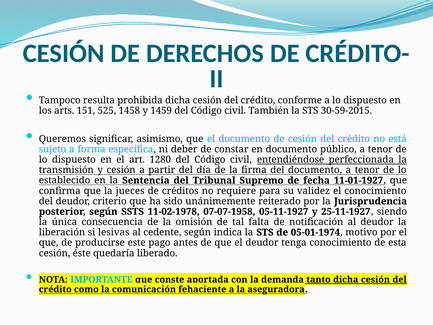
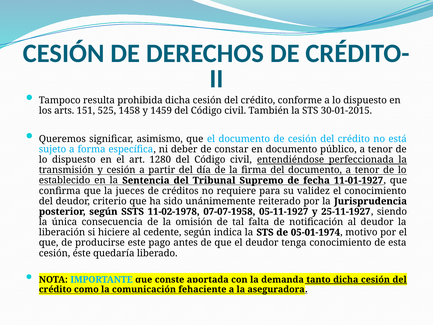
30-59-2015: 30-59-2015 -> 30-01-2015 (346, 111)
lesivas: lesivas -> hiciere (114, 232)
